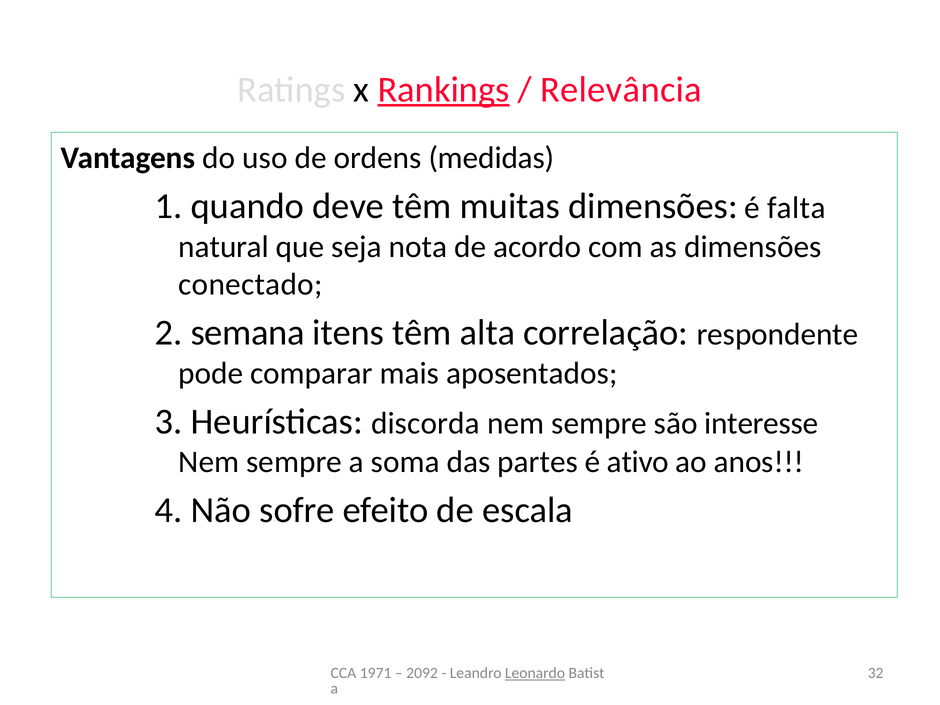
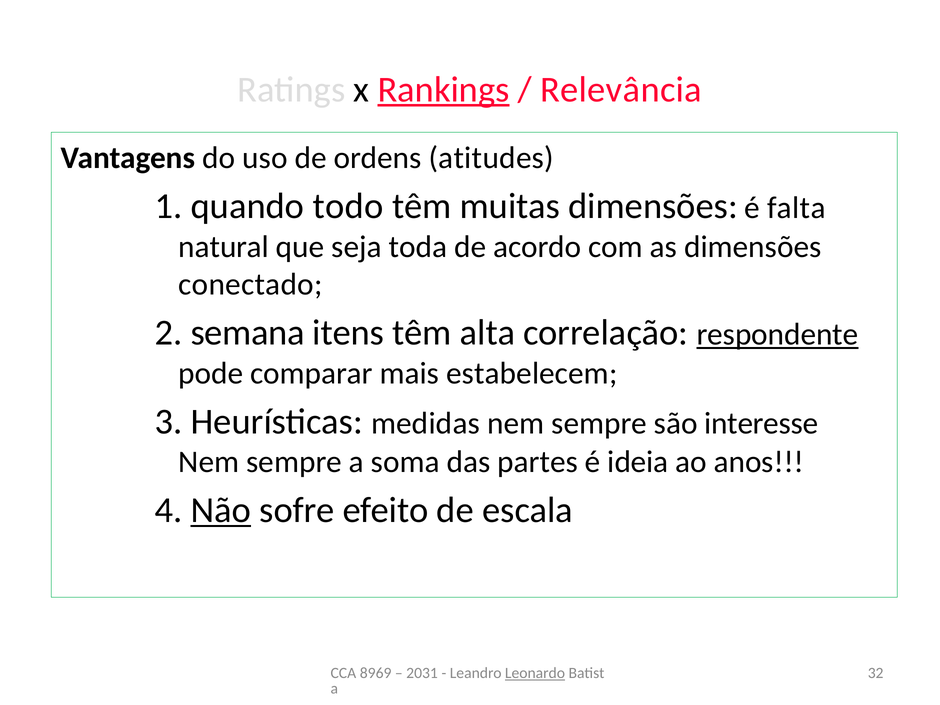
medidas: medidas -> atitudes (491, 158)
deve: deve -> todo (348, 206)
nota: nota -> toda (418, 247)
respondente underline: none -> present (778, 334)
aposentados: aposentados -> estabelecem (532, 373)
discorda: discorda -> medidas (426, 423)
ativo: ativo -> ideia (638, 462)
Não underline: none -> present (221, 510)
1971: 1971 -> 8969 (376, 673)
2092: 2092 -> 2031 (422, 673)
